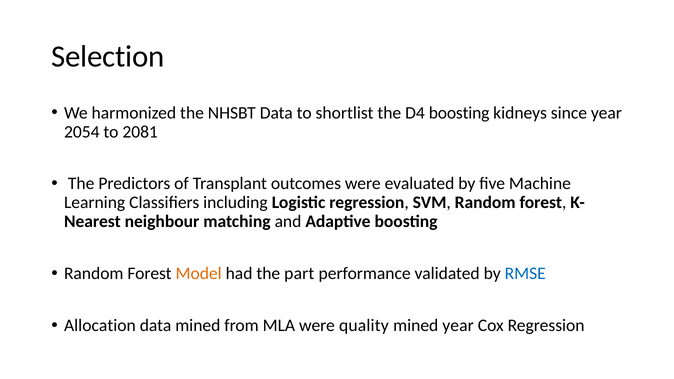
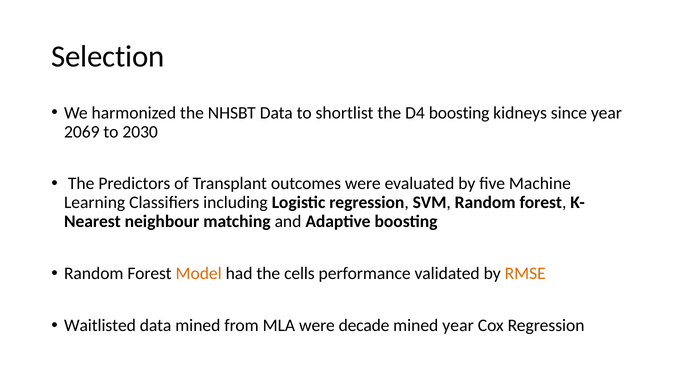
2054: 2054 -> 2069 (82, 132)
2081: 2081 -> 2030 (140, 132)
part: part -> cells (299, 274)
RMSE colour: blue -> orange (525, 274)
Allocation: Allocation -> Waitlisted (100, 325)
quality: quality -> decade (364, 325)
